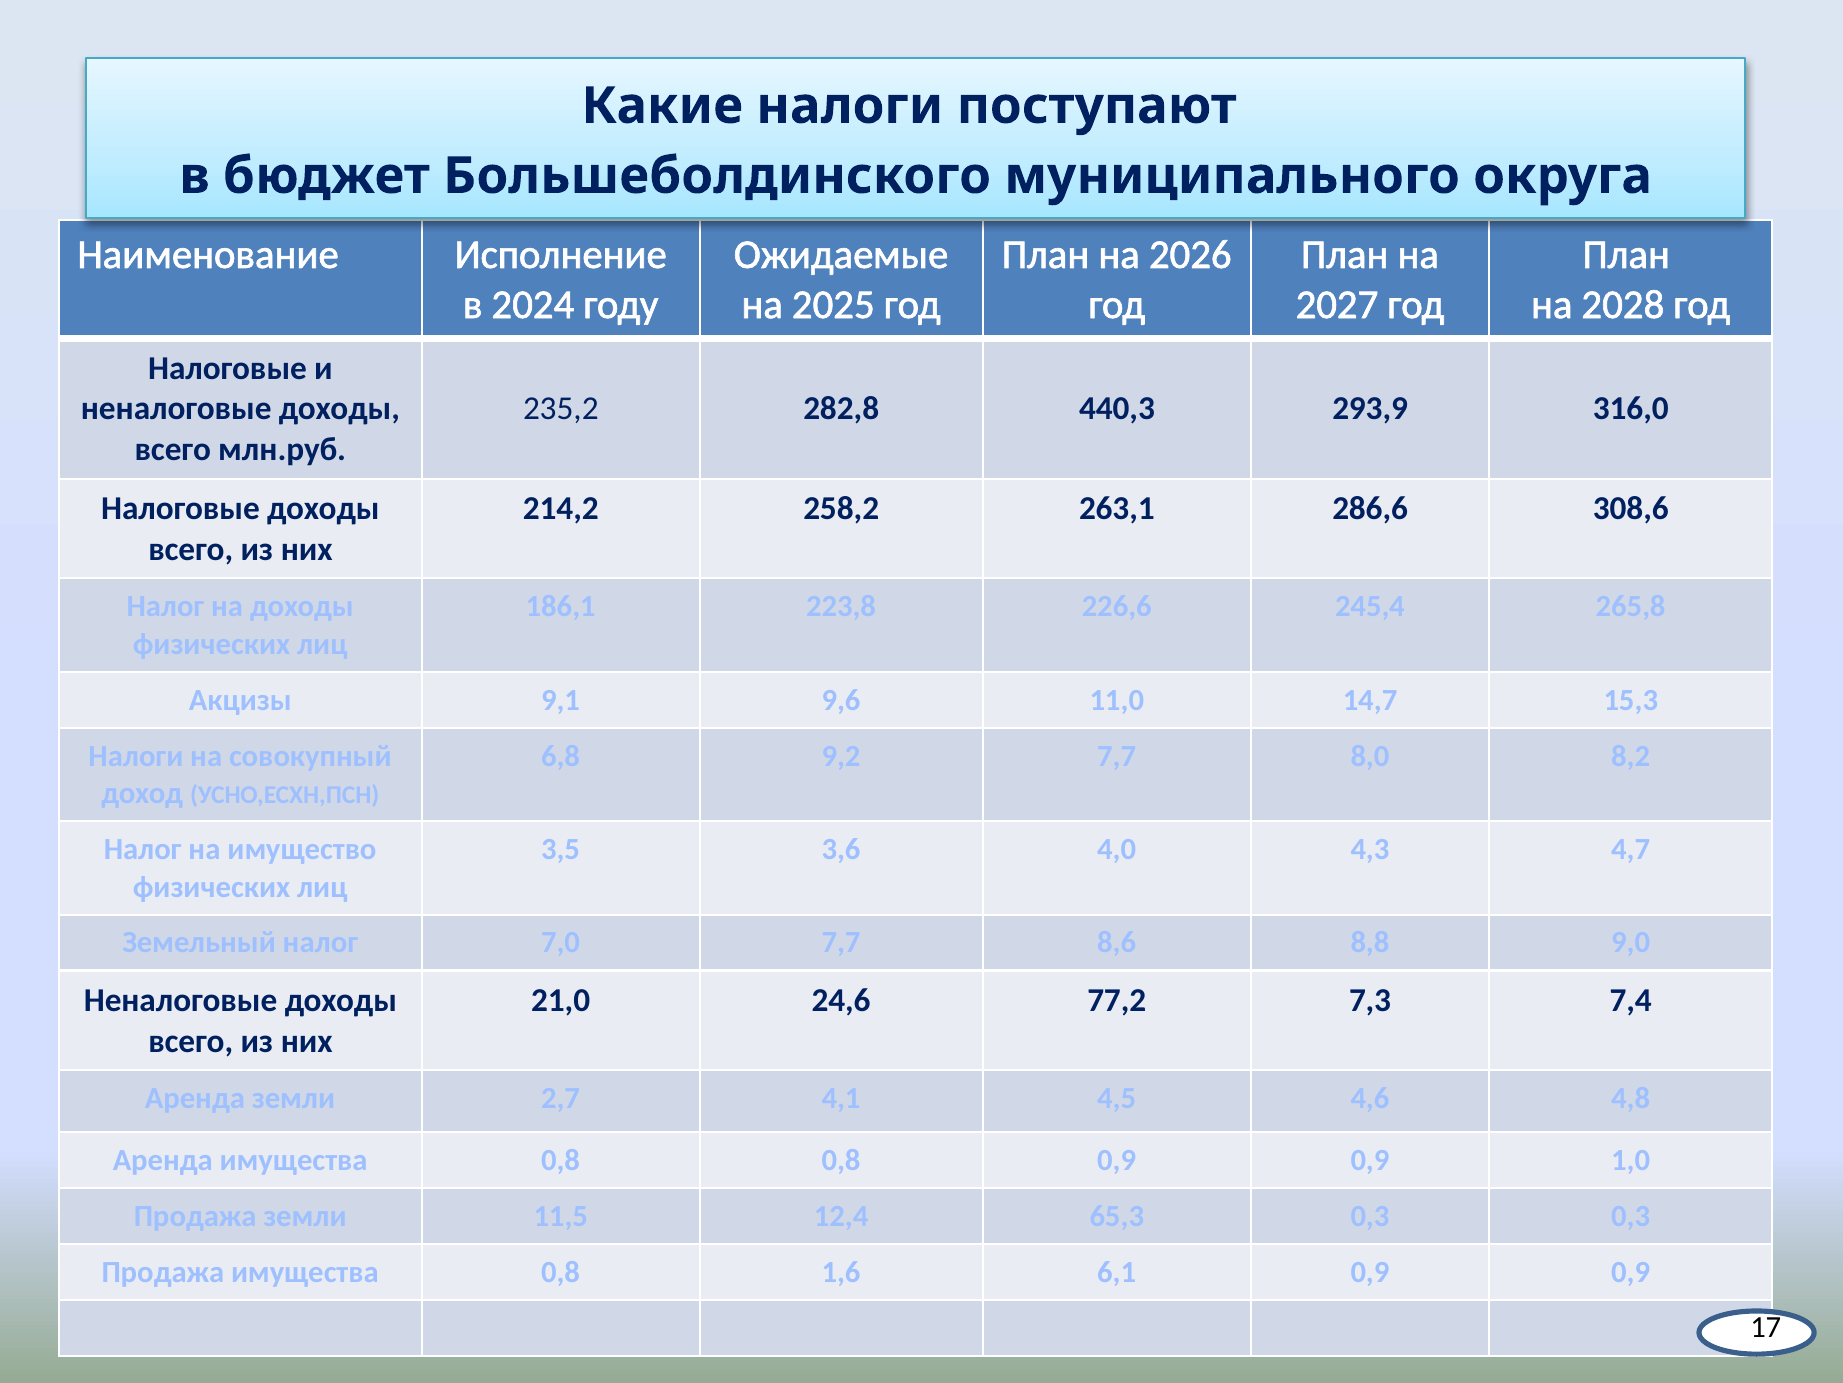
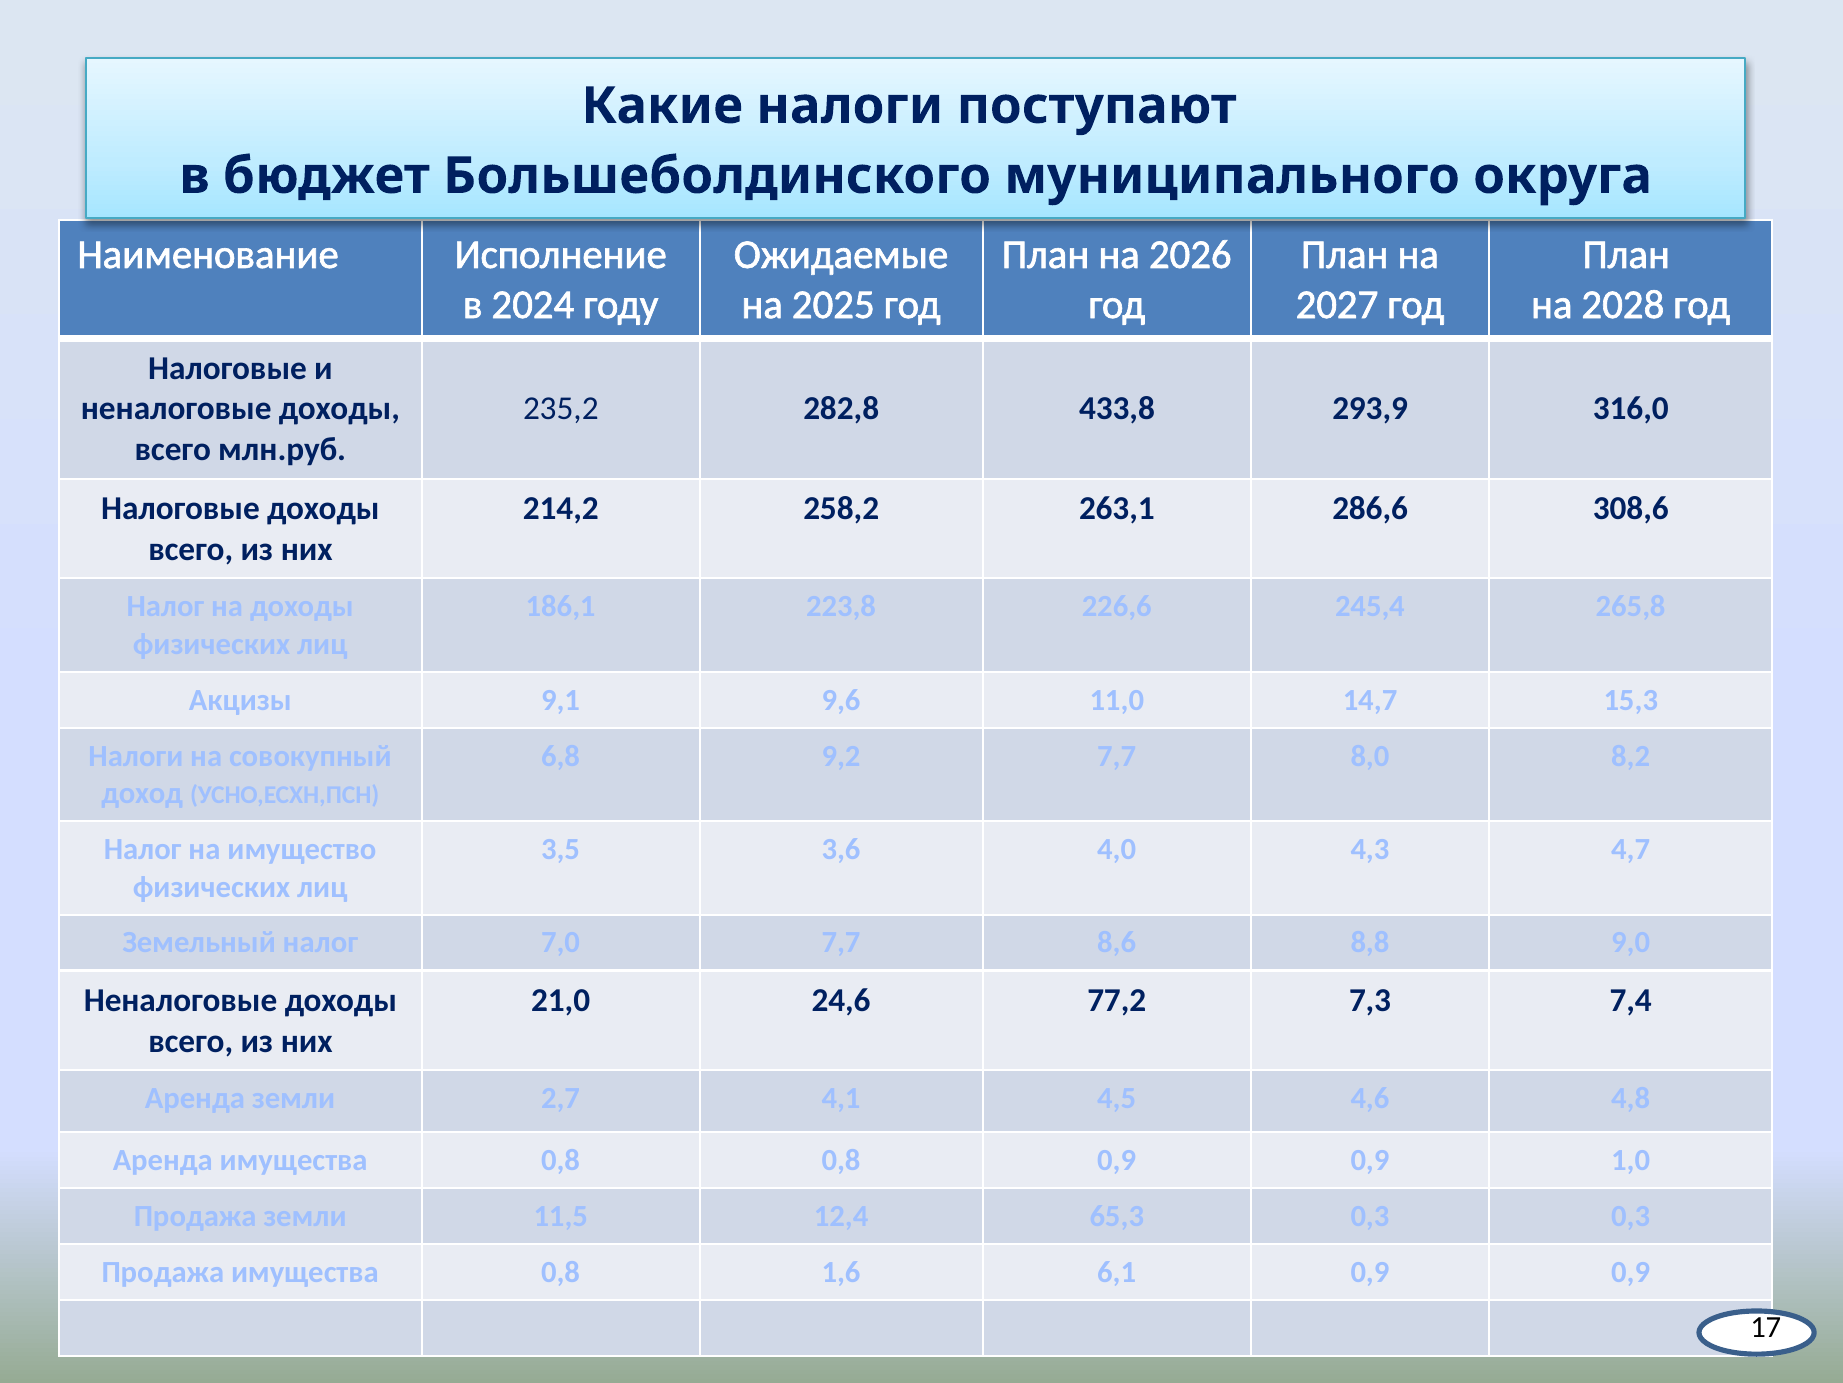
440,3: 440,3 -> 433,8 (1117, 409)
